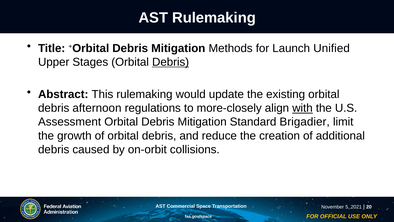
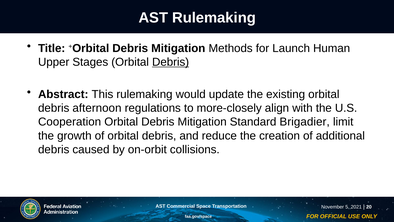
Unified: Unified -> Human (332, 48)
with underline: present -> none (302, 108)
Assessment: Assessment -> Cooperation (70, 122)
